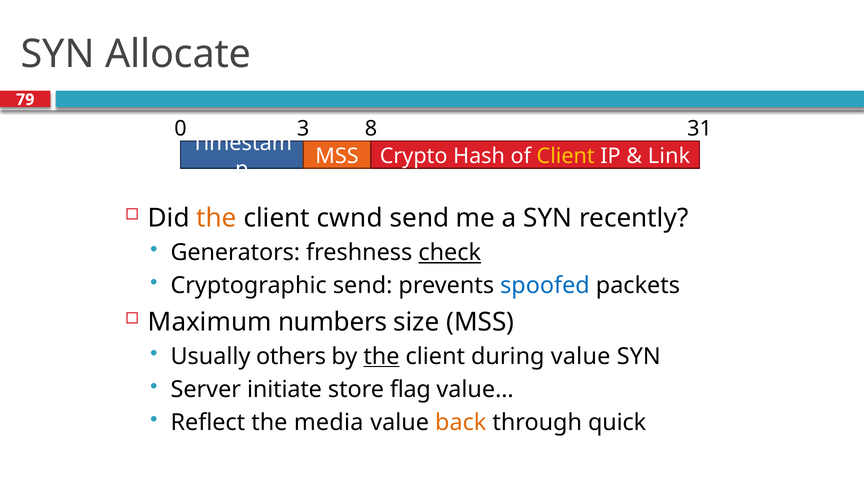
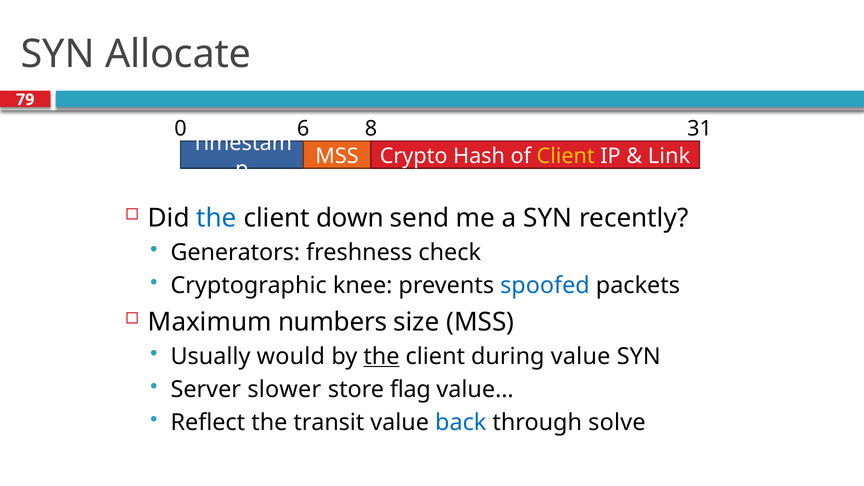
3: 3 -> 6 (303, 129)
the colour: orange -> blue (217, 218)
cwnd: cwnd -> down (350, 218)
check underline: present -> none (450, 253)
Cryptographic send: send -> knee (363, 286)
others: others -> would (291, 356)
initiate: initiate -> slower (284, 390)
media: media -> transit (329, 423)
back colour: orange -> blue (461, 423)
quick: quick -> solve (617, 423)
